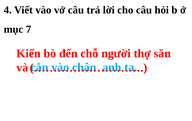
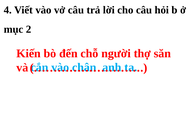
7: 7 -> 2 (29, 29)
